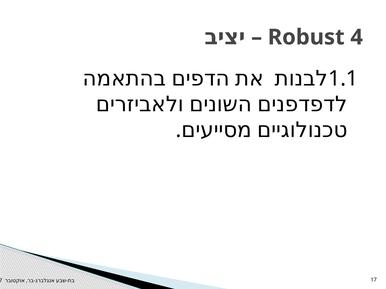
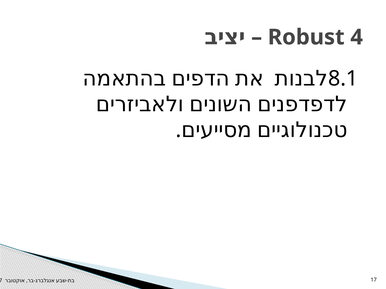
1.1: 1.1 -> 8.1 (343, 79)
